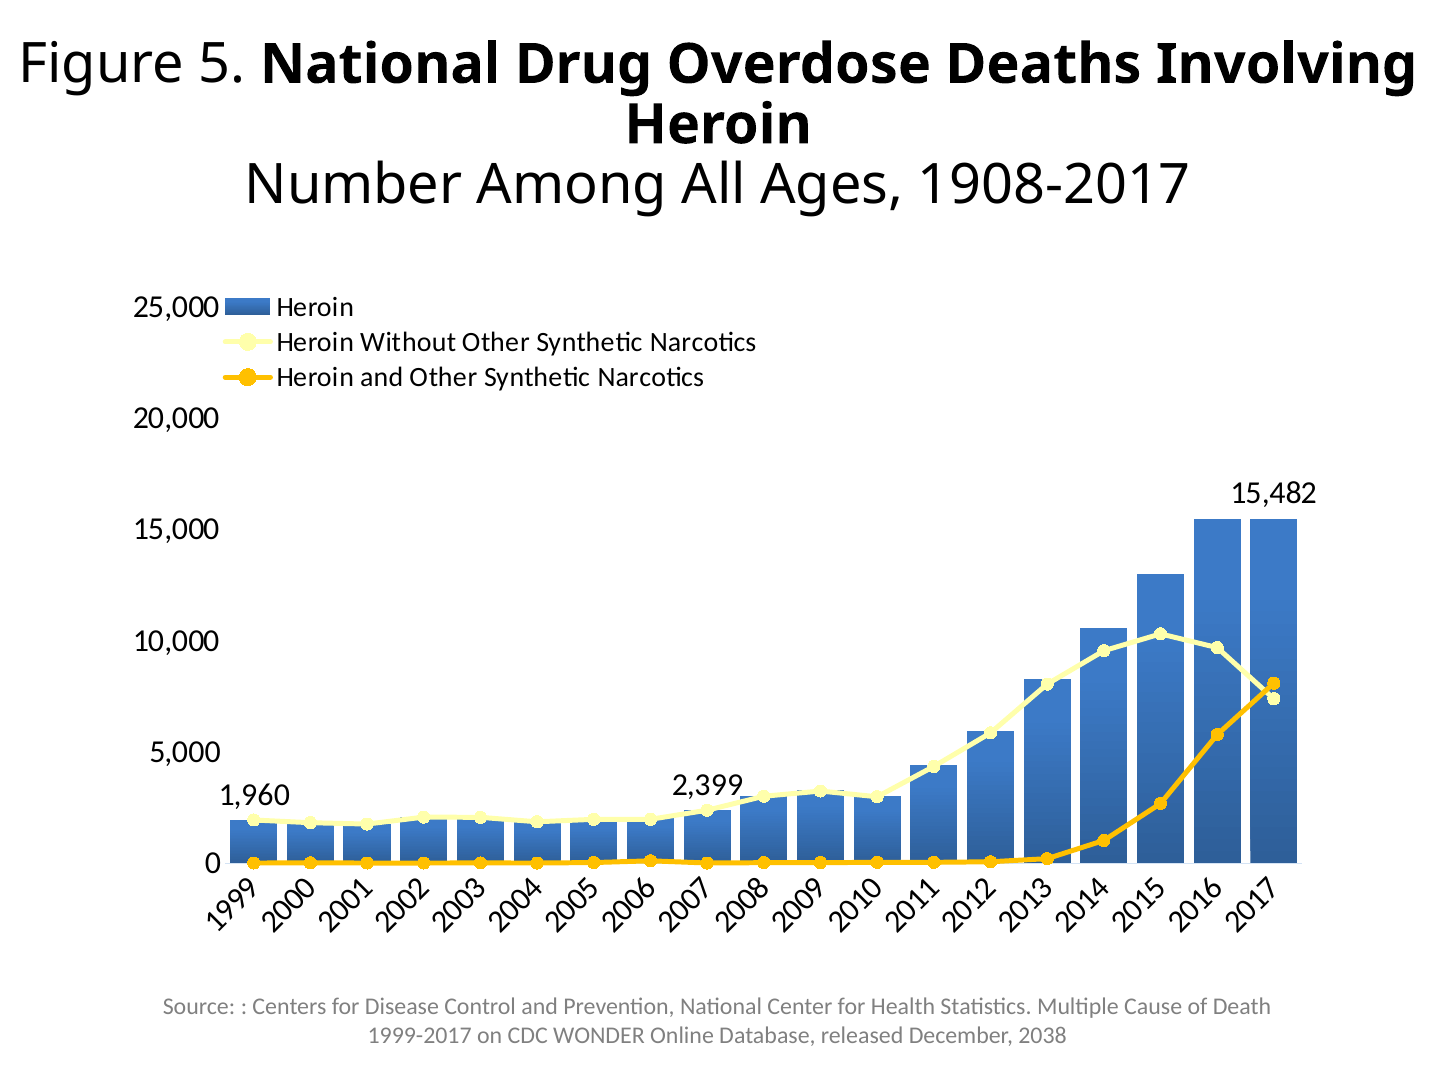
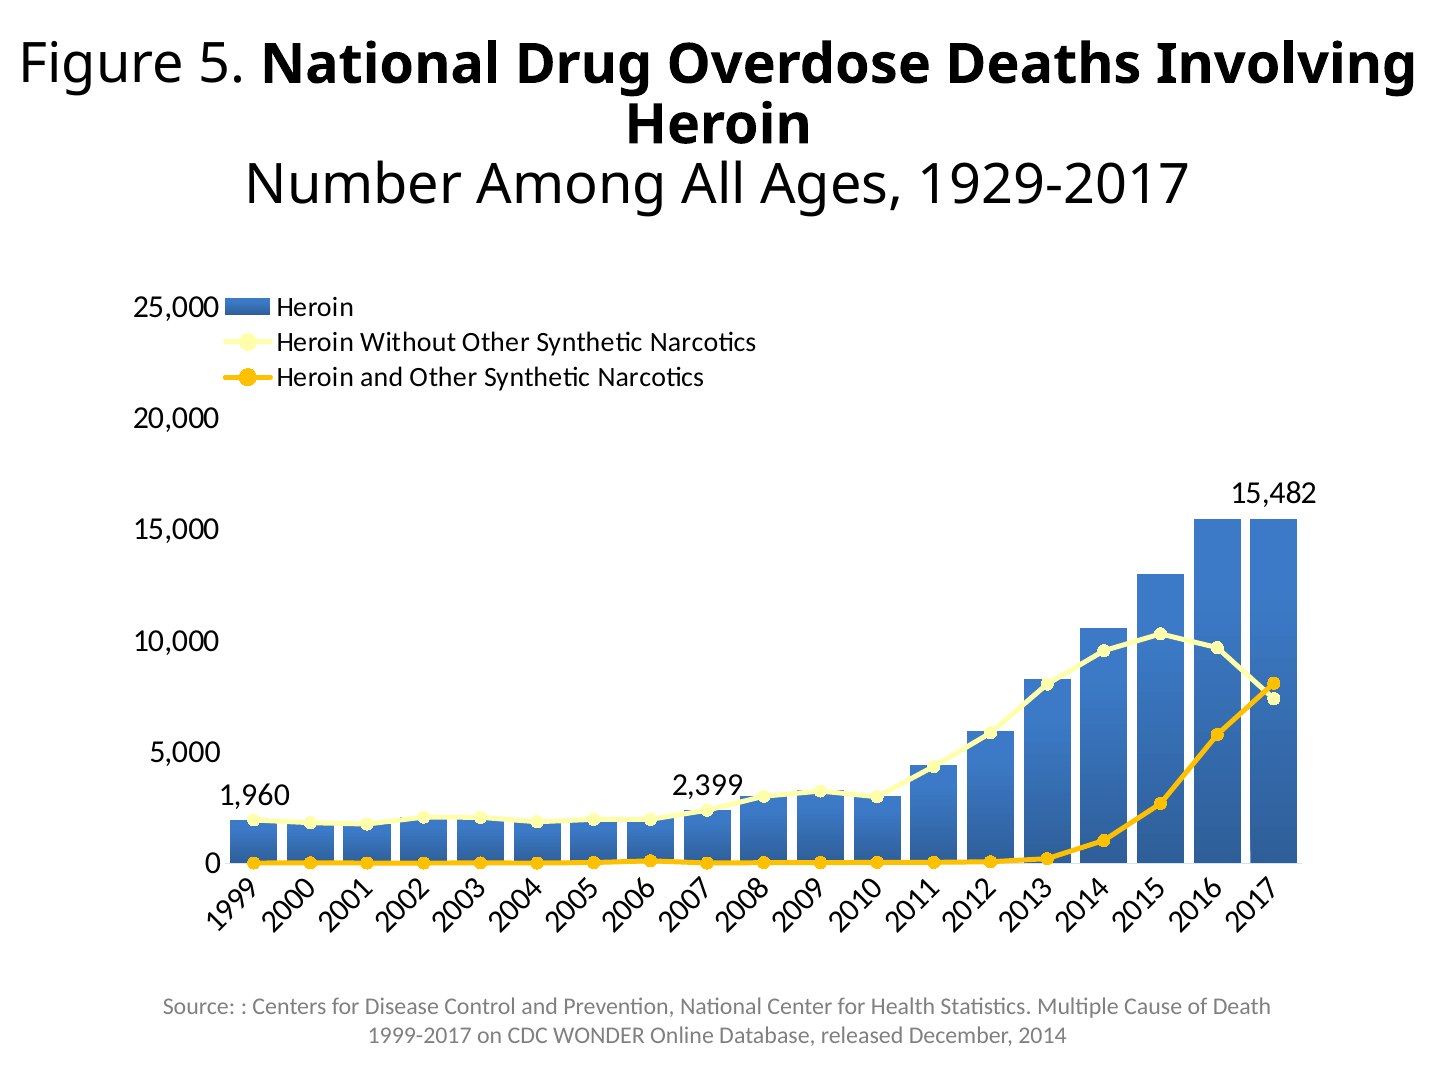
1908-2017: 1908-2017 -> 1929-2017 (1054, 185)
2038: 2038 -> 2014 (1043, 1035)
